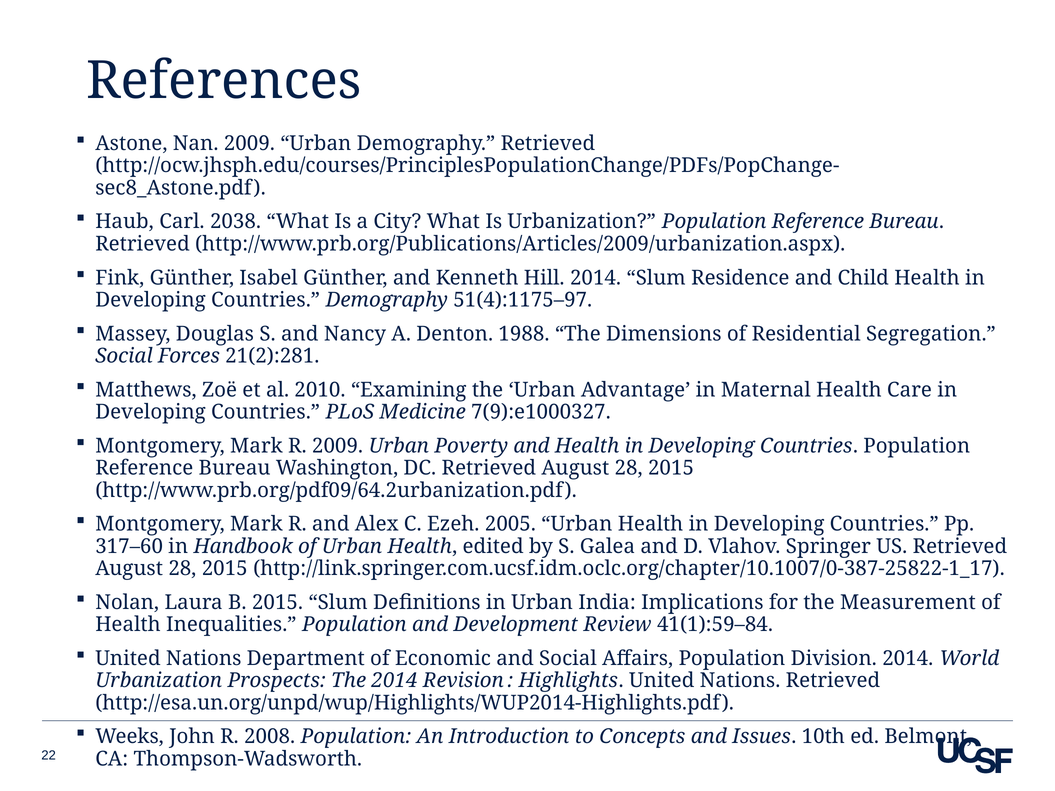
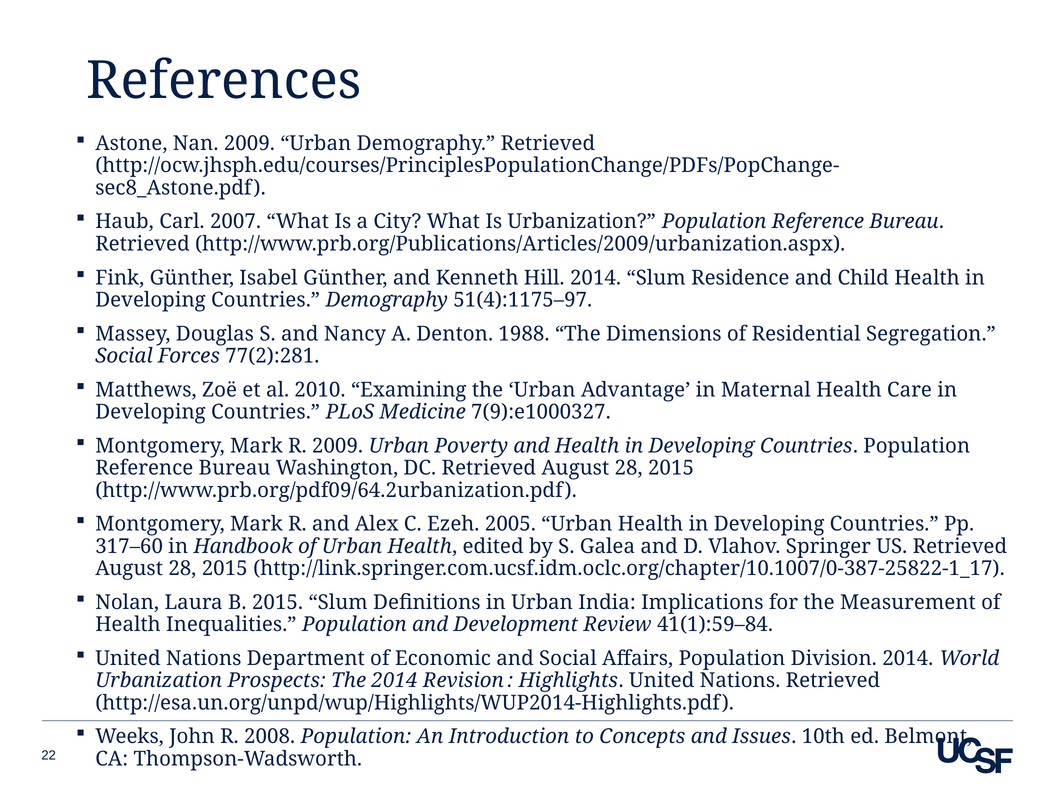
2038: 2038 -> 2007 (236, 222)
21(2):281: 21(2):281 -> 77(2):281 (272, 356)
